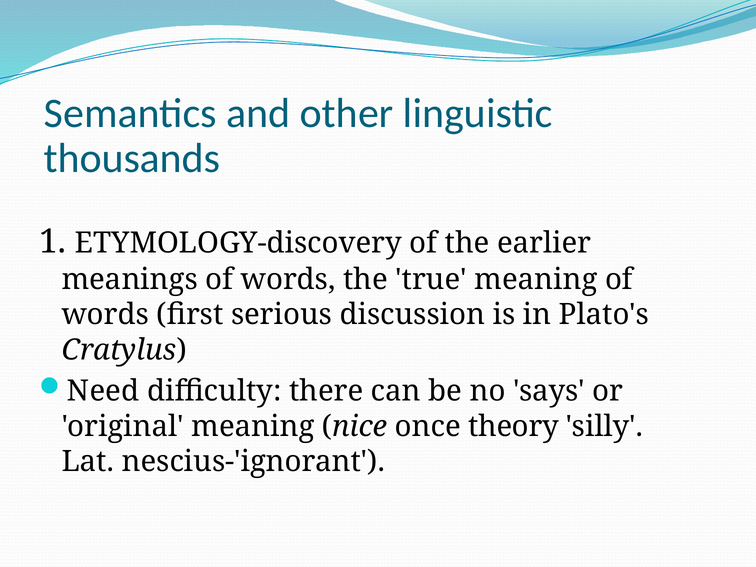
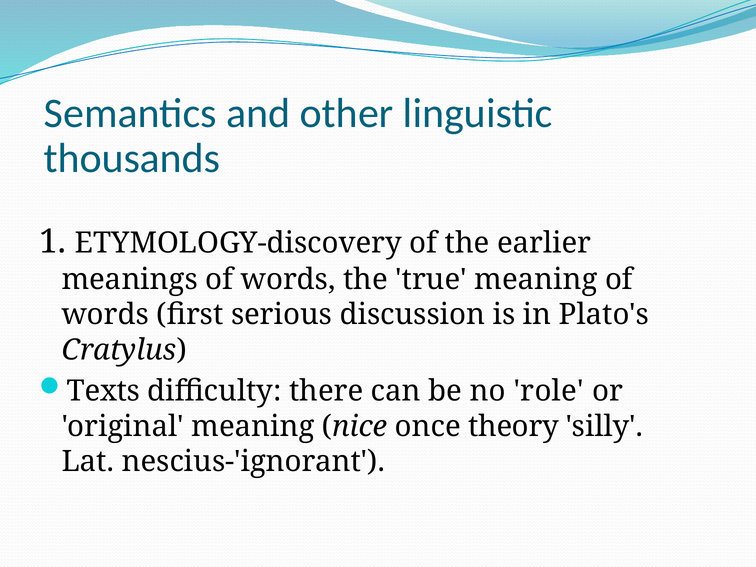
Need: Need -> Texts (103, 391)
says: says -> role (549, 391)
